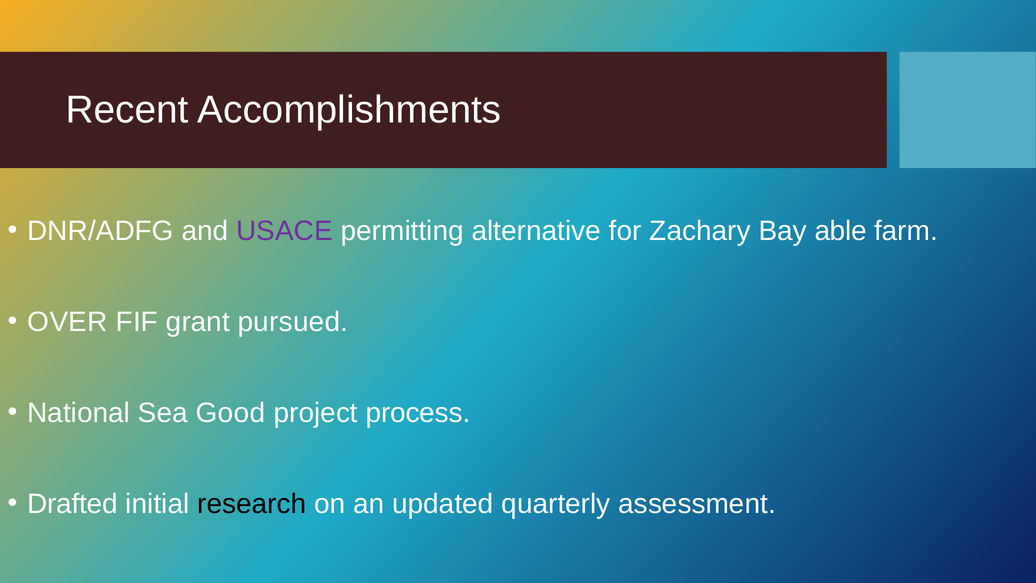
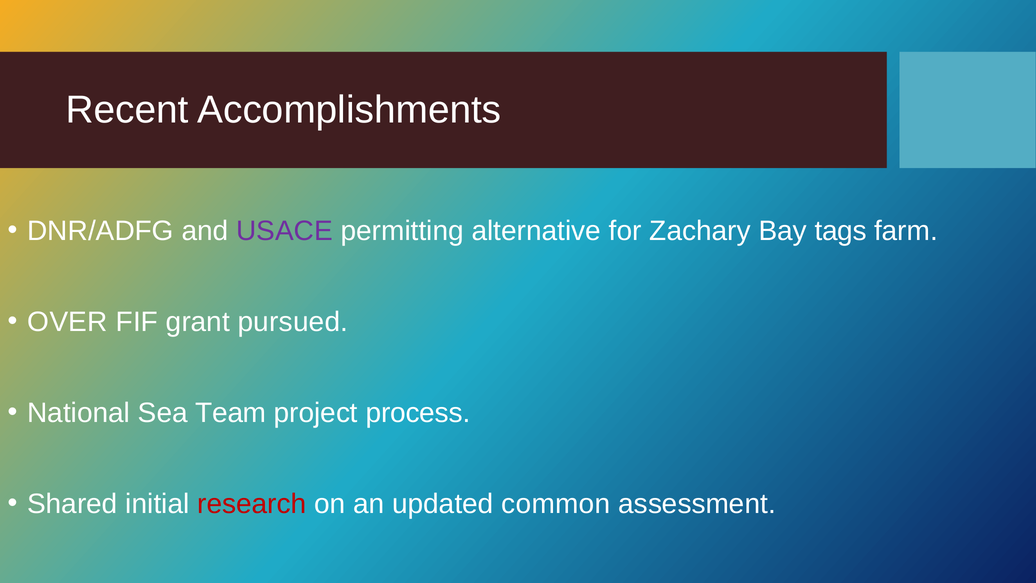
able: able -> tags (841, 231)
Good: Good -> Team (231, 413)
Drafted: Drafted -> Shared (72, 504)
research colour: black -> red (252, 504)
quarterly: quarterly -> common (556, 504)
